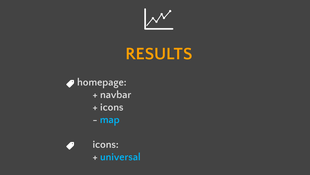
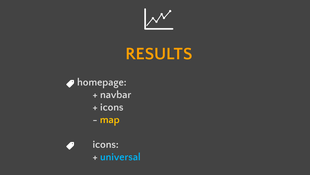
map colour: light blue -> yellow (110, 119)
